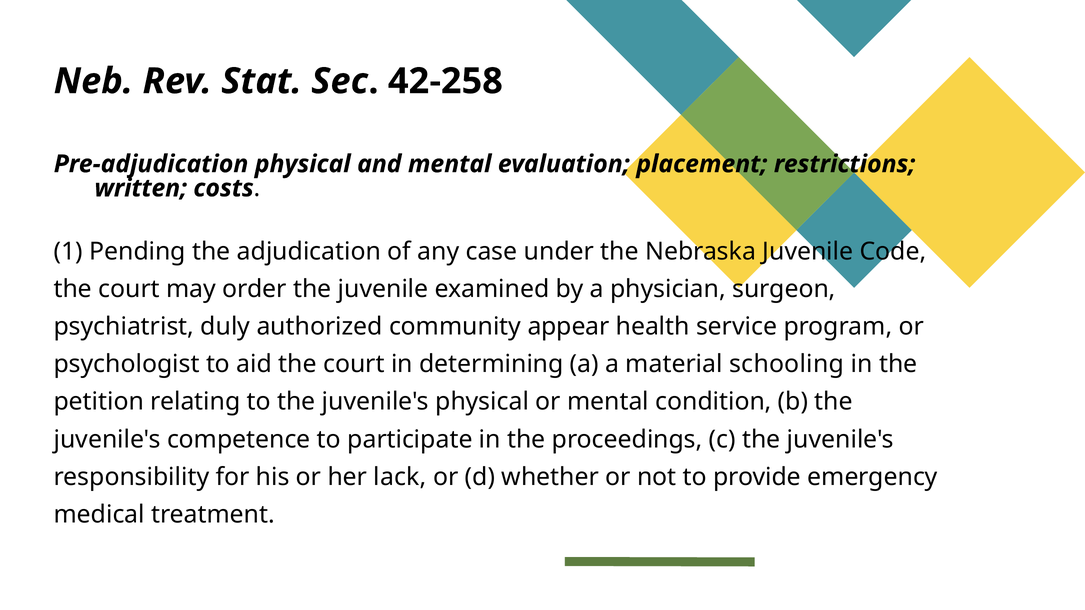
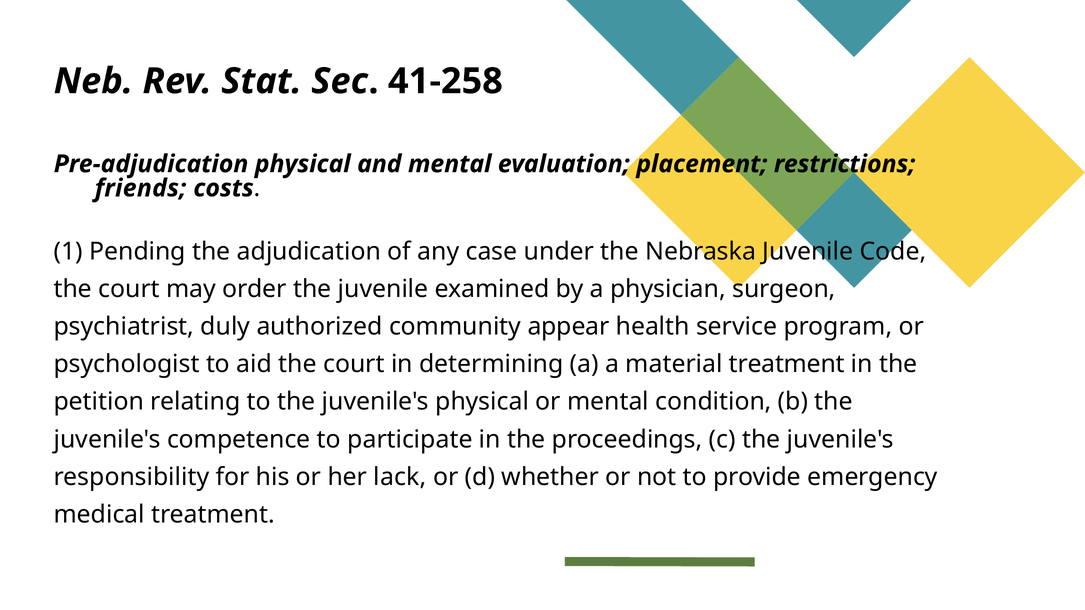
42-258: 42-258 -> 41-258 (445, 81)
written: written -> friends (141, 188)
material schooling: schooling -> treatment (787, 364)
